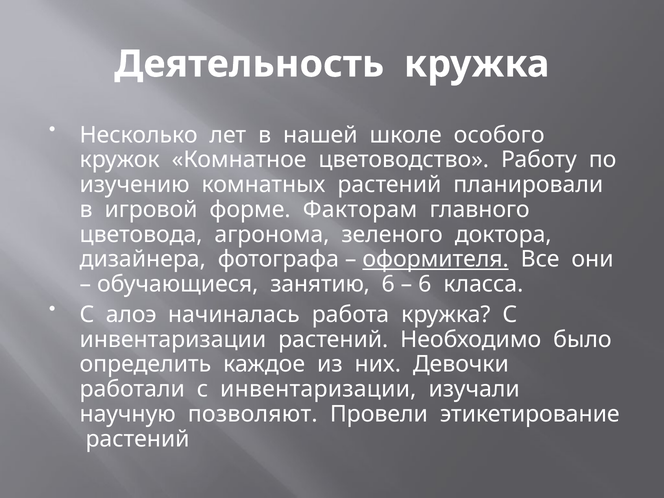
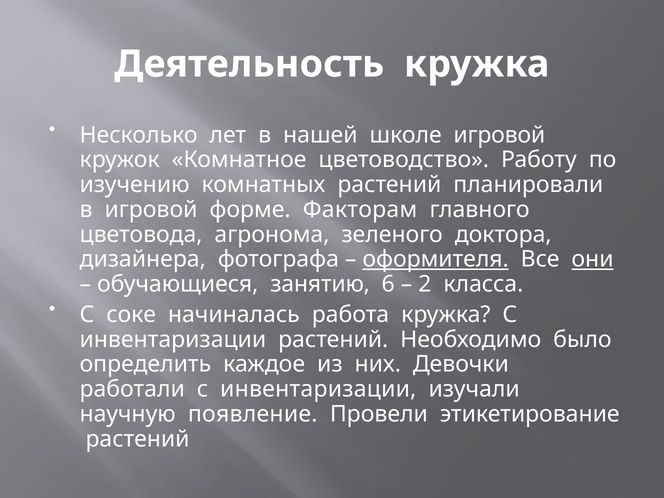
школе особого: особого -> игровой (499, 135)
они underline: none -> present (592, 259)
6: 6 -> 2 (425, 284)
алоэ: алоэ -> соке (131, 315)
позволяют: позволяют -> появление (253, 414)
